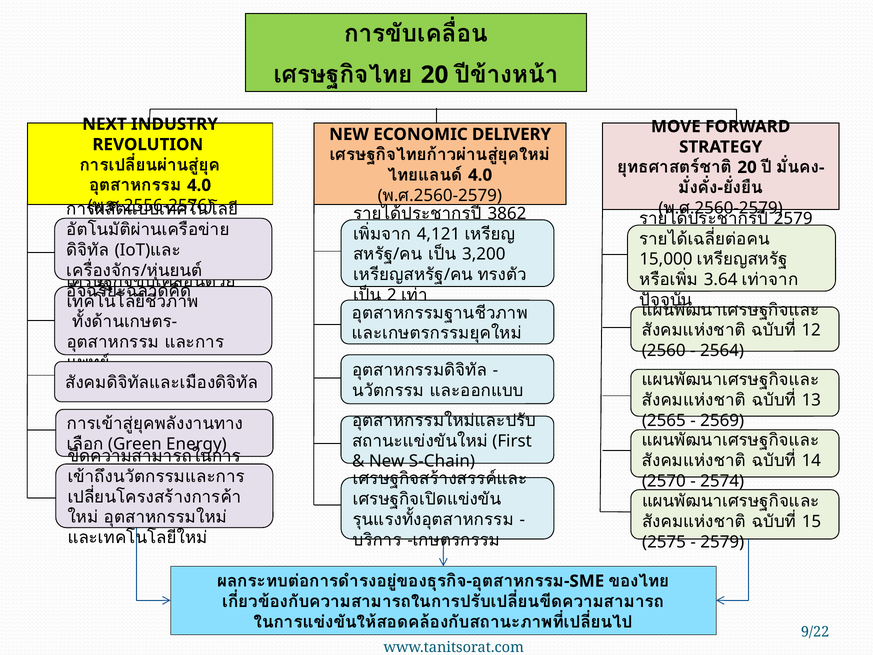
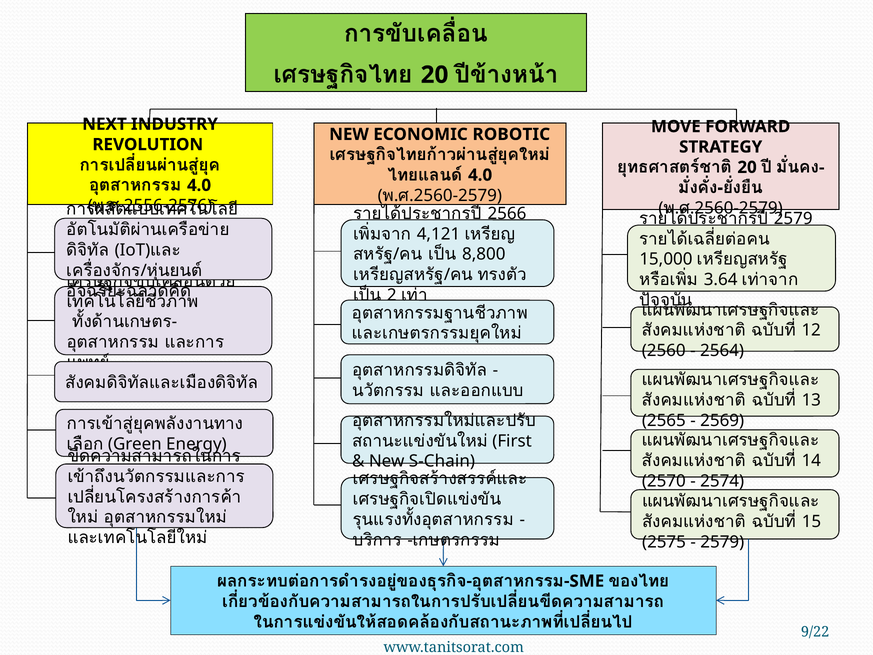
DELIVERY: DELIVERY -> ROBOTIC (511, 134)
3862: 3862 -> 2566 (507, 213)
3,200: 3,200 -> 8,800 (484, 254)
